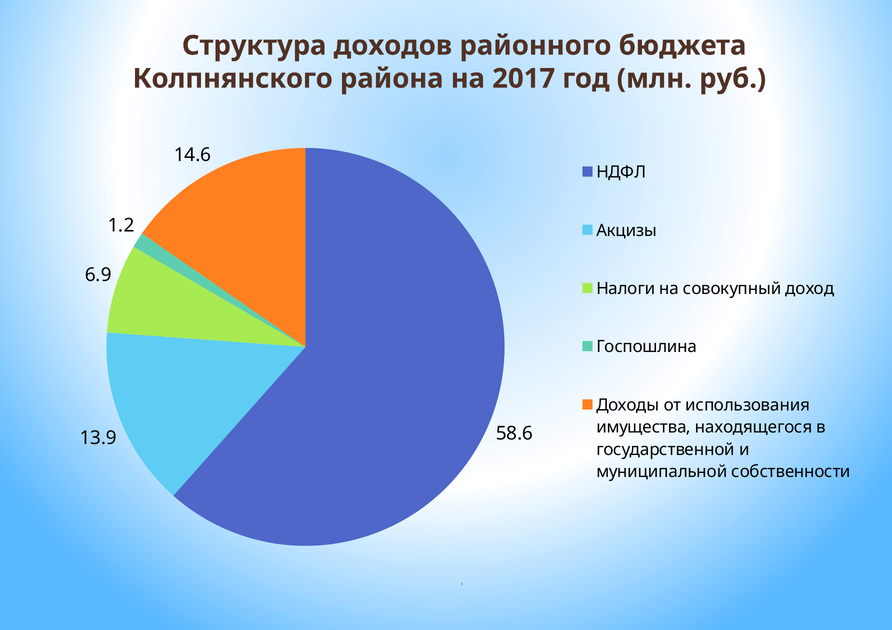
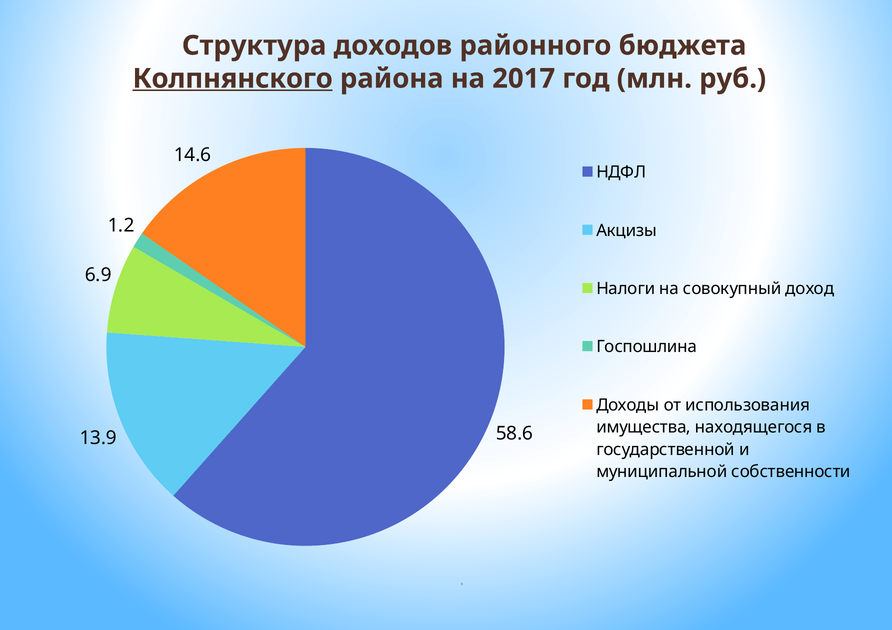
Колпнянского underline: none -> present (233, 79)
